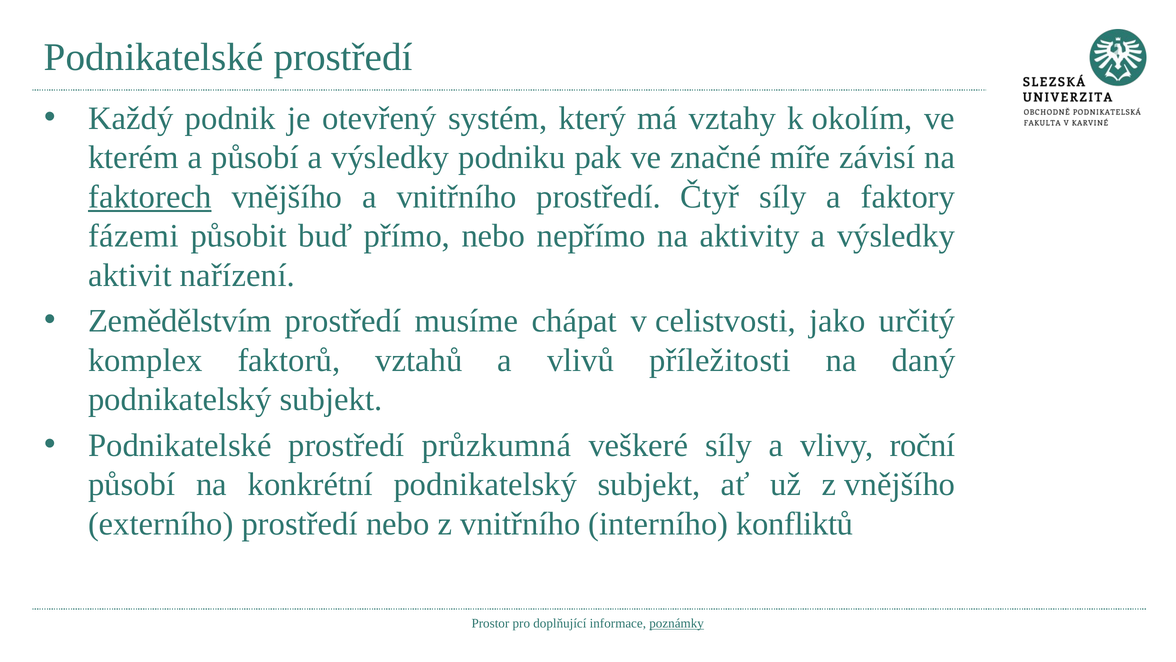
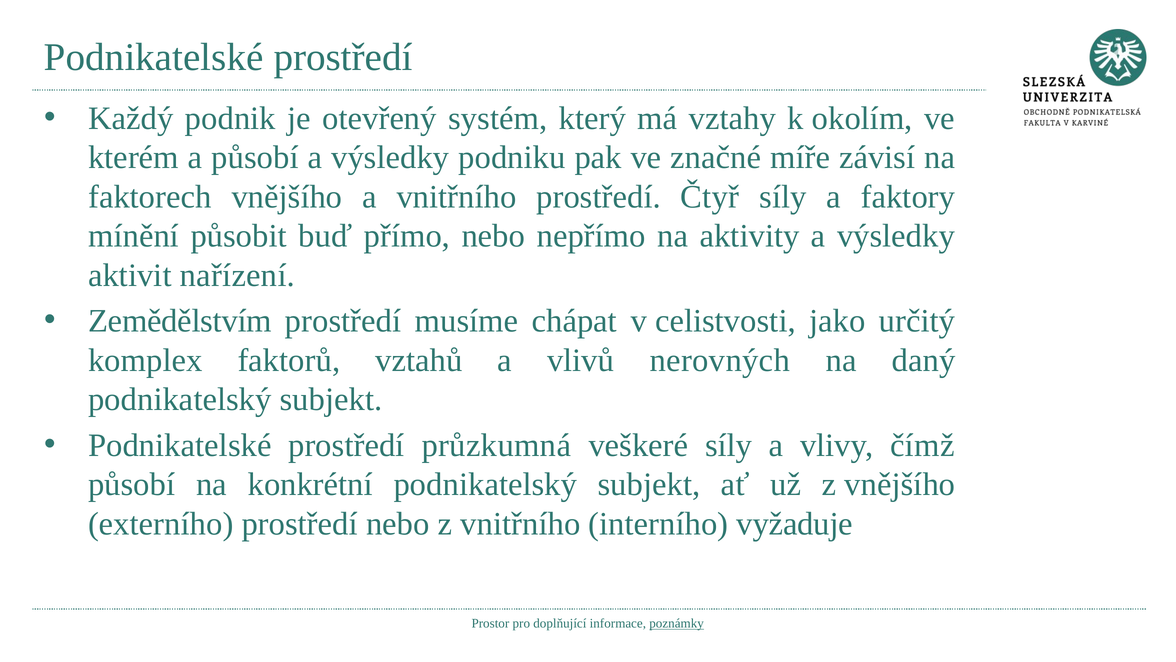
faktorech underline: present -> none (150, 197)
fázemi: fázemi -> mínění (134, 236)
příležitosti: příležitosti -> nerovných (720, 360)
roční: roční -> čímž (922, 445)
konfliktů: konfliktů -> vyžaduje (795, 523)
